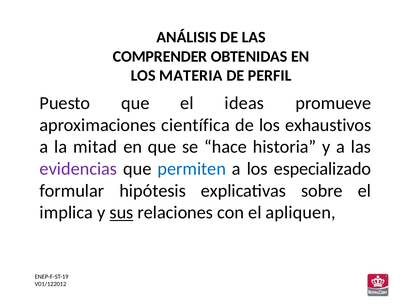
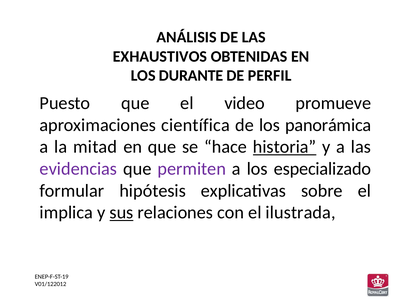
COMPRENDER: COMPRENDER -> EXHAUSTIVOS (160, 57)
MATERIA: MATERIA -> DURANTE (191, 76)
ideas: ideas -> video (245, 103)
exhaustivos: exhaustivos -> panorámica (328, 125)
historia underline: none -> present (285, 147)
permiten colour: blue -> purple (192, 169)
apliquen: apliquen -> ilustrada (301, 213)
